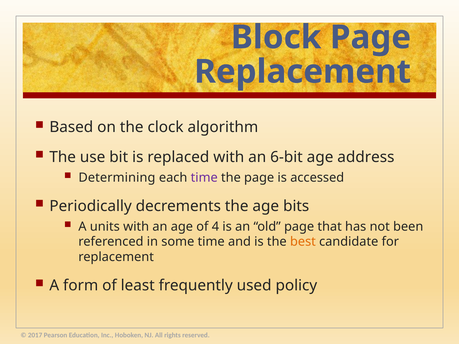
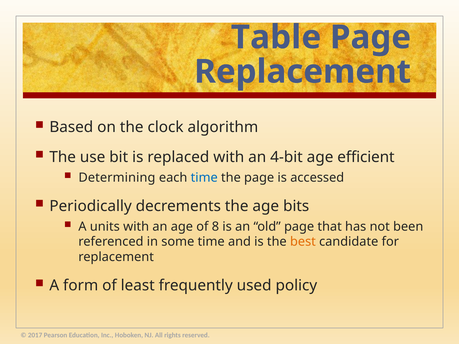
Block: Block -> Table (276, 37)
6-bit: 6-bit -> 4-bit (287, 157)
address: address -> efficient (366, 157)
time colour: purple -> blue (204, 178)
4: 4 -> 8 (215, 227)
